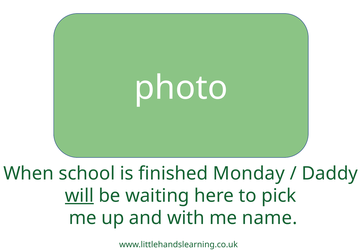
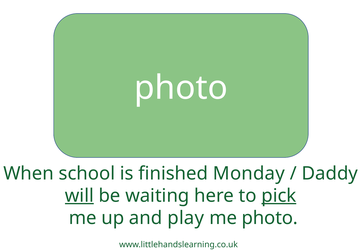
pick underline: none -> present (279, 195)
with: with -> play (186, 218)
me name: name -> photo (270, 218)
